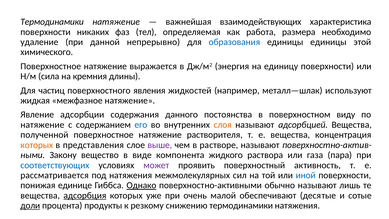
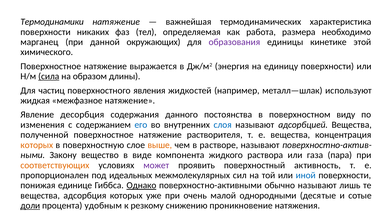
взаимодействующих: взаимодействующих -> термодинамических (261, 22)
удаление: удаление -> марганец (39, 42)
непрерывно: непрерывно -> окружающих (154, 42)
образования colour: blue -> purple (234, 42)
единицы единицы: единицы -> кинетике (328, 42)
сила underline: none -> present (49, 76)
кремния: кремния -> образом (90, 76)
адсорбции: адсорбции -> десорбция (82, 115)
натяжение: натяжение -> изменения (42, 125)
слоя colour: orange -> blue (223, 125)
представления: представления -> поверхностную (93, 145)
выше colour: purple -> orange (160, 145)
соответствующих colour: blue -> orange (55, 165)
рассматривается: рассматривается -> пропорционален (55, 175)
под натяжения: натяжения -> идеальных (131, 175)
адсорбция underline: present -> none (85, 195)
обеспечивают: обеспечивают -> однородными (268, 195)
продукты: продукты -> удобным (103, 205)
снижению термодинамики: термодинамики -> проникновение (241, 205)
